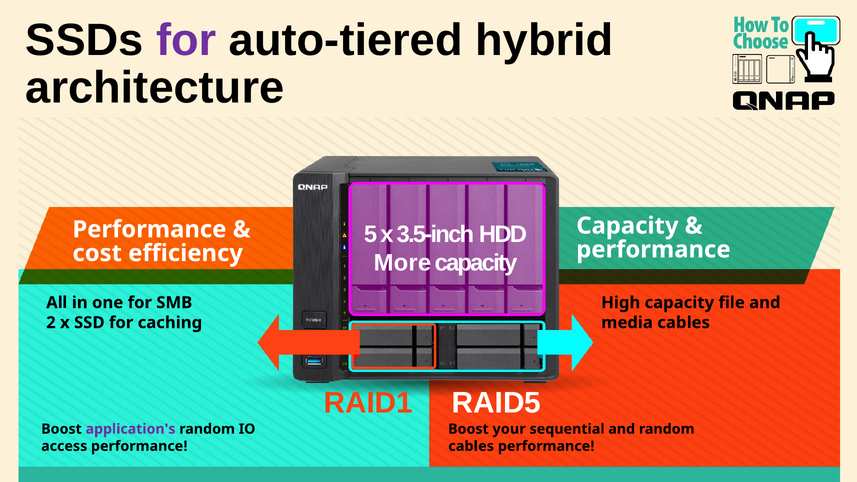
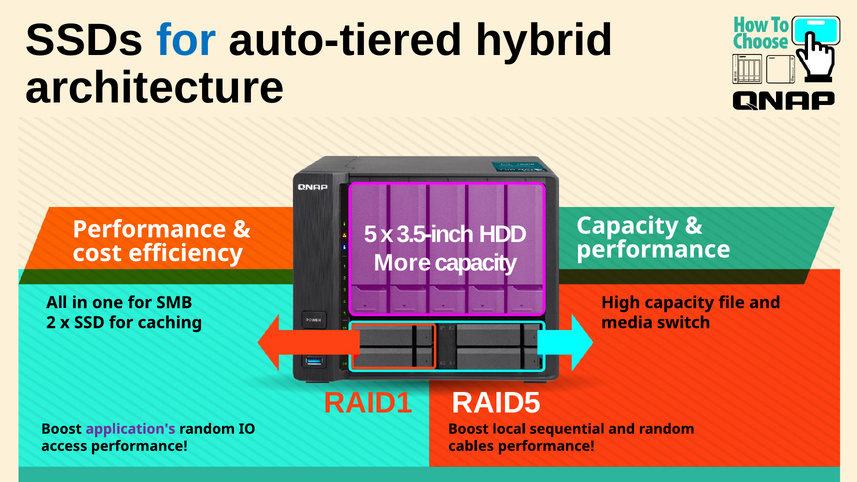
for colour: purple -> blue (186, 40)
media cables: cables -> switch (684, 323)
your: your -> local (509, 429)
